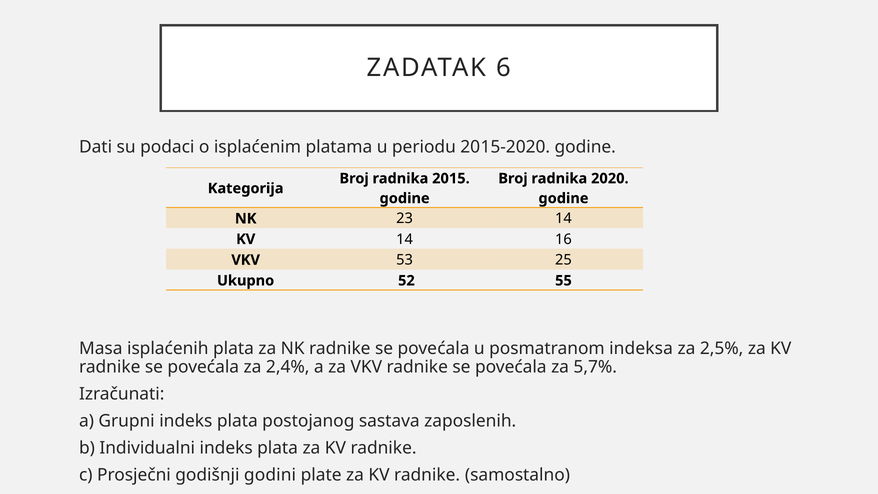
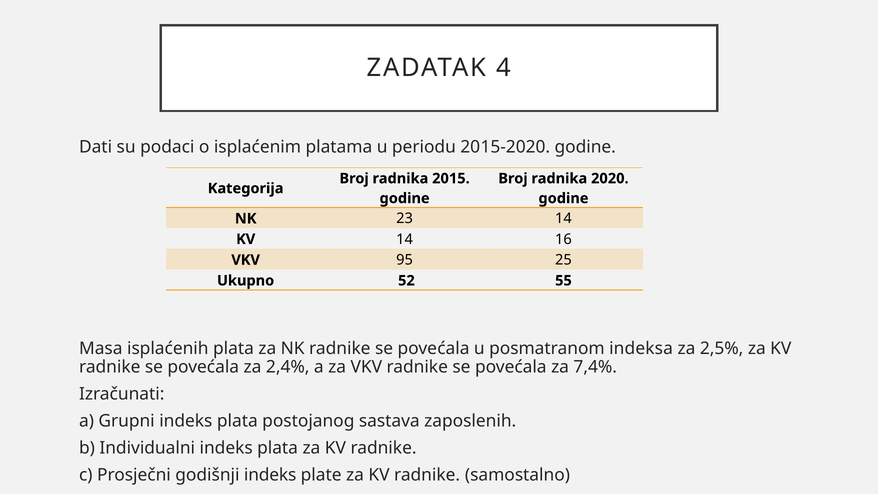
6: 6 -> 4 (504, 68)
53: 53 -> 95 (405, 260)
5,7%: 5,7% -> 7,4% (595, 367)
godišnji godini: godini -> indeks (270, 475)
